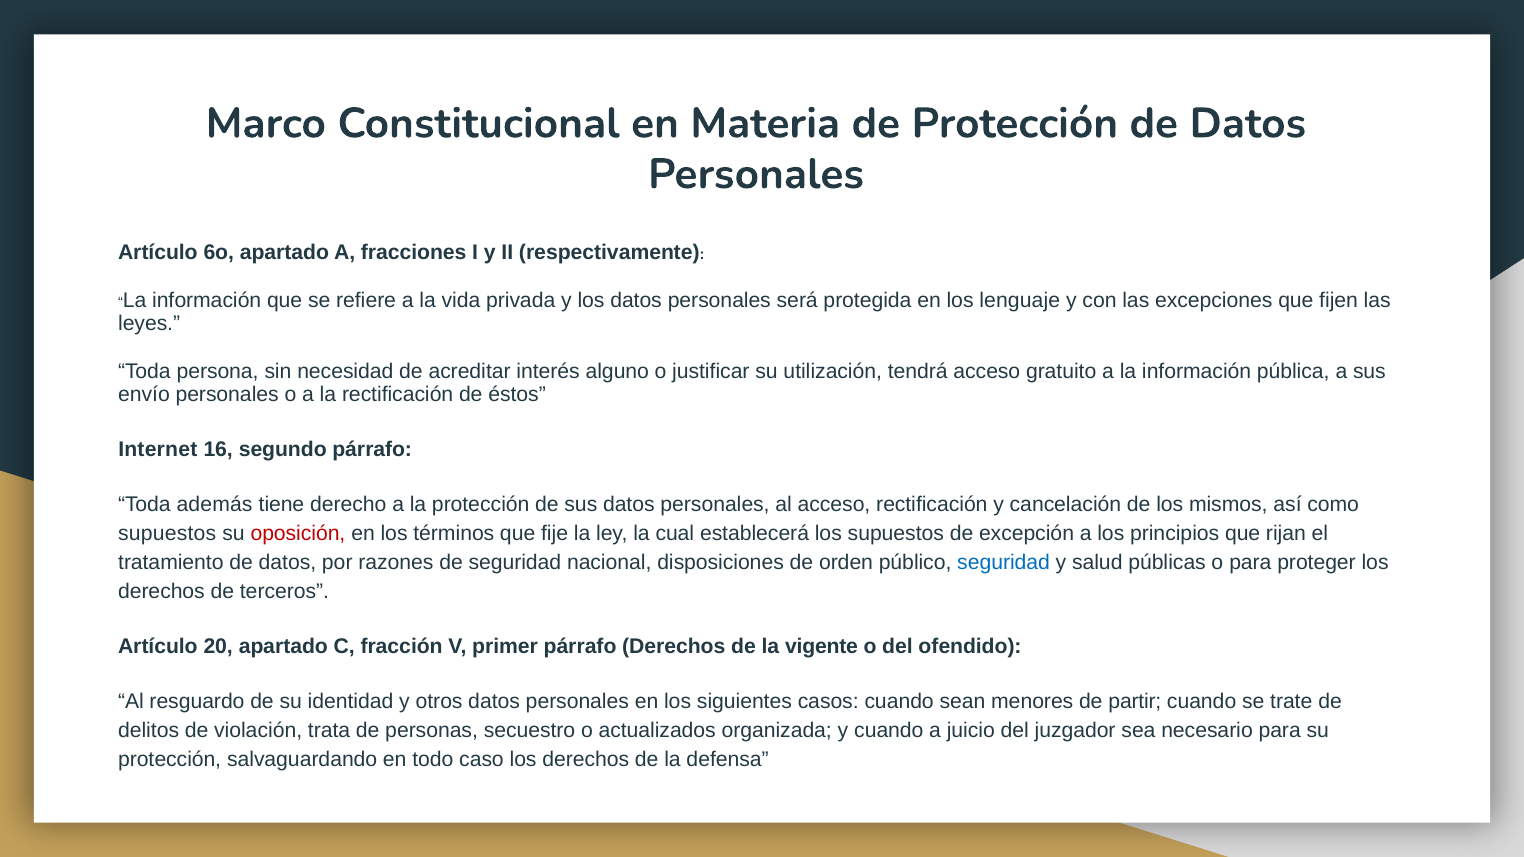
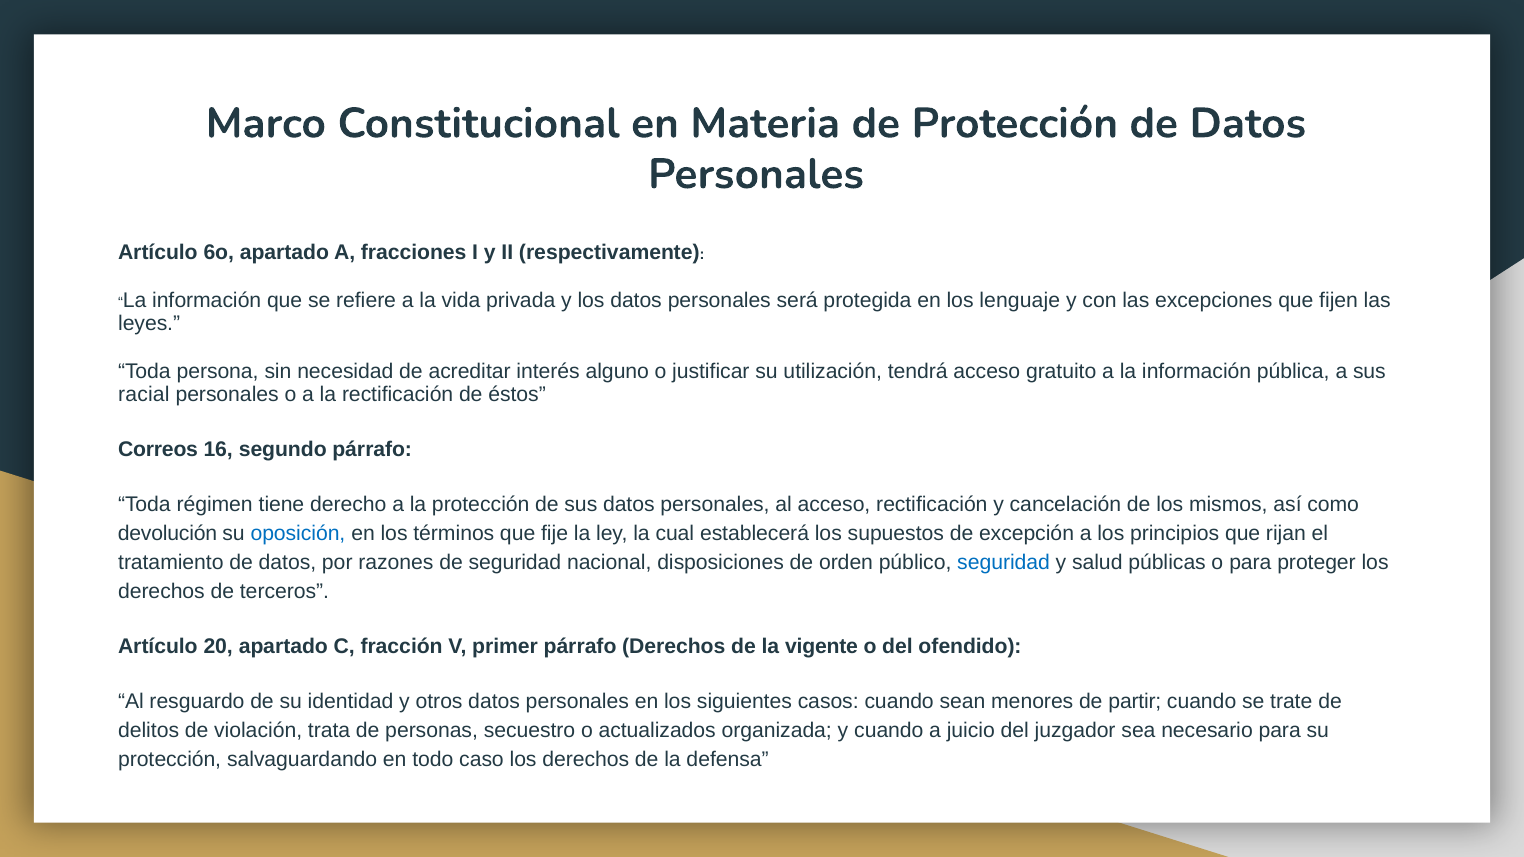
envío: envío -> racial (144, 395)
Internet: Internet -> Correos (158, 450)
además: además -> régimen (215, 505)
supuestos: supuestos -> devolución (167, 534)
oposición colour: red -> blue (298, 534)
